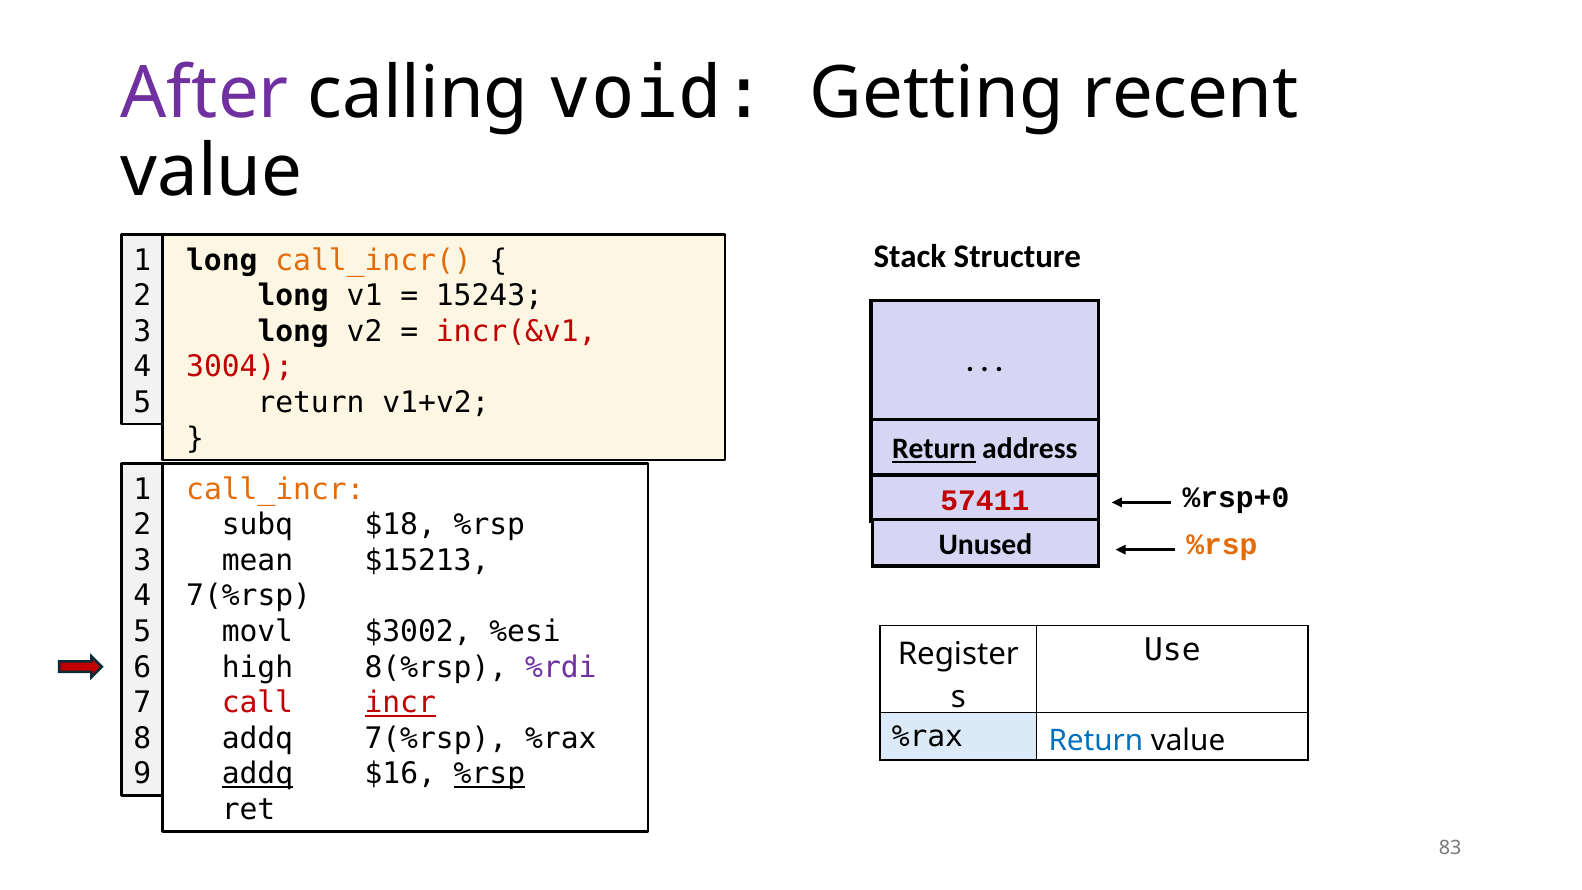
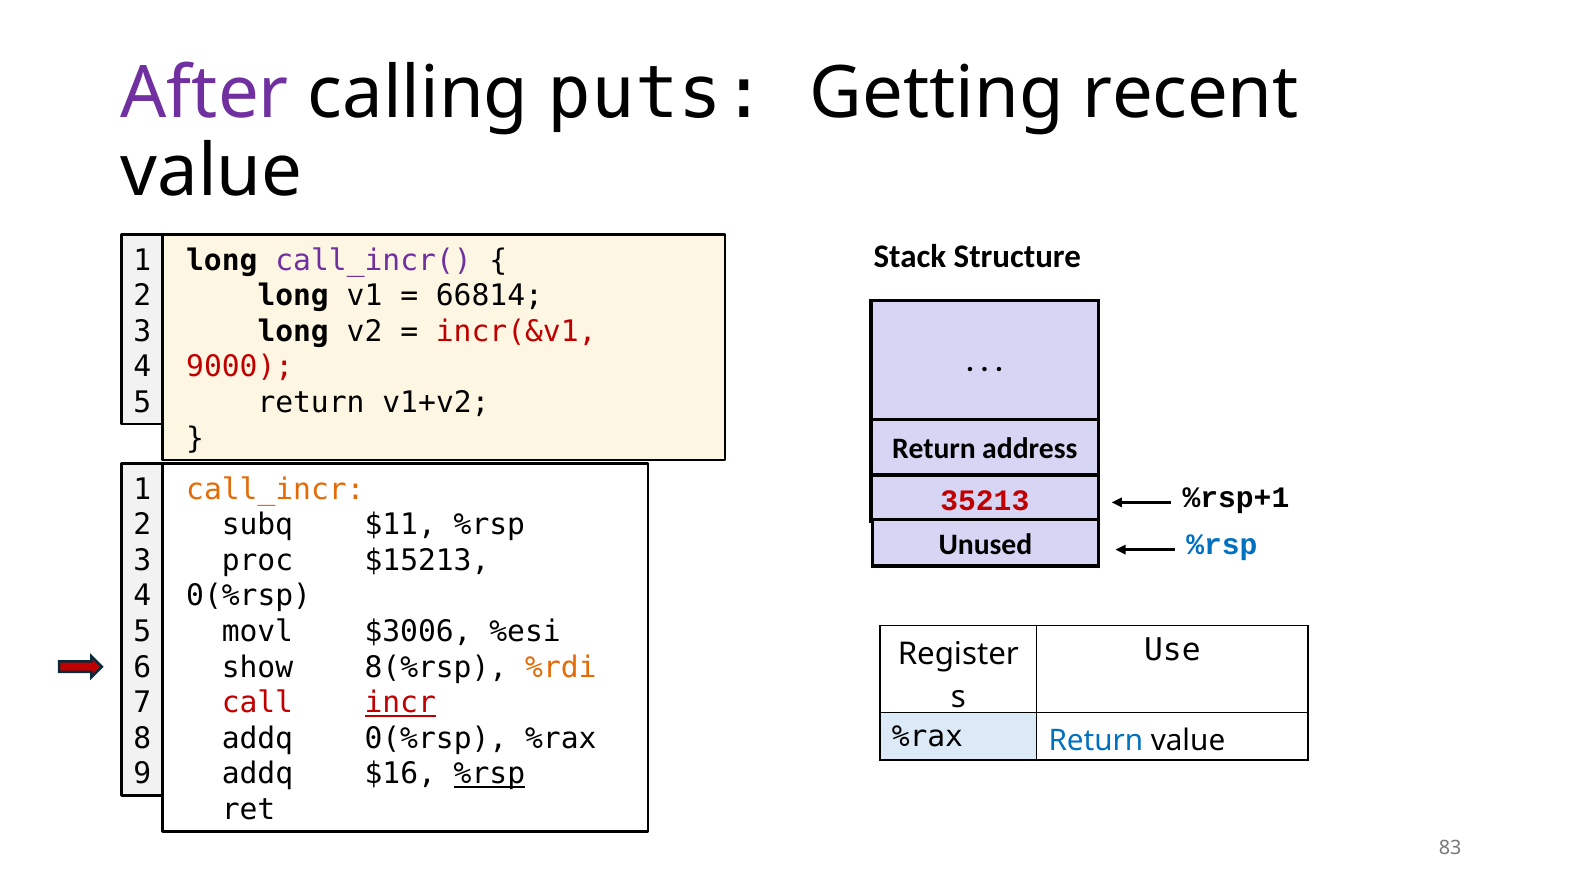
void: void -> puts (657, 94)
call_incr( colour: orange -> purple (374, 260)
15243: 15243 -> 66814 (489, 296)
3004: 3004 -> 9000 (240, 367)
Return underline: present -> none (934, 449)
%rsp+0: %rsp+0 -> %rsp+1 (1236, 498)
57411: 57411 -> 35213 (985, 501)
$18: $18 -> $11 (400, 525)
%rsp colour: orange -> blue (1222, 545)
mean: mean -> proc (257, 560)
7(%rsp: 7(%rsp -> 0(%rsp (249, 596)
$3002: $3002 -> $3006 (418, 632)
high: high -> show (257, 667)
%rdi colour: purple -> orange (561, 667)
addq 7(%rsp: 7(%rsp -> 0(%rsp (436, 738)
addq underline: present -> none (257, 774)
